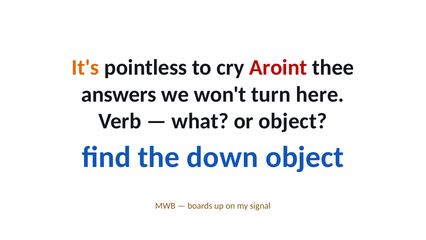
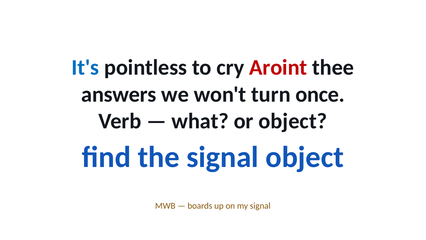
It's colour: orange -> blue (85, 68)
here: here -> once (320, 94)
the down: down -> signal (223, 157)
